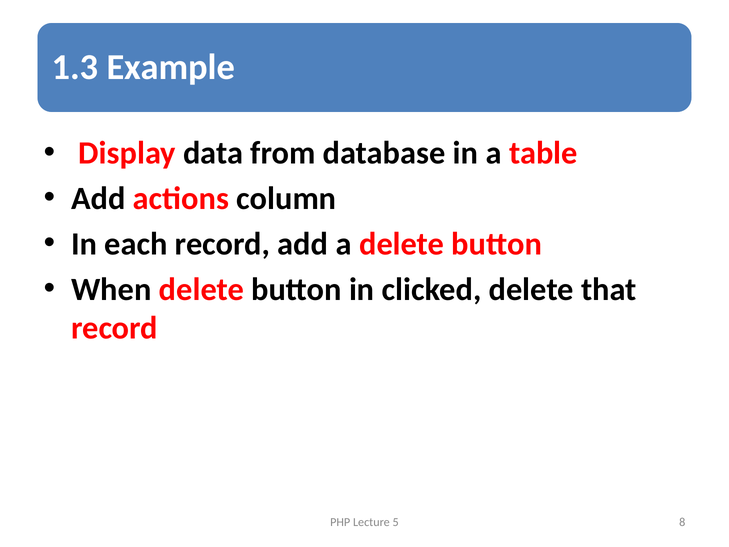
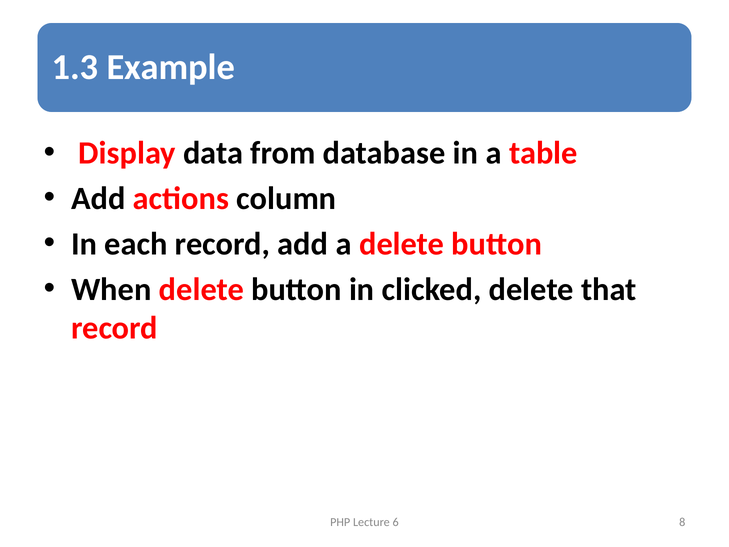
5: 5 -> 6 (396, 522)
